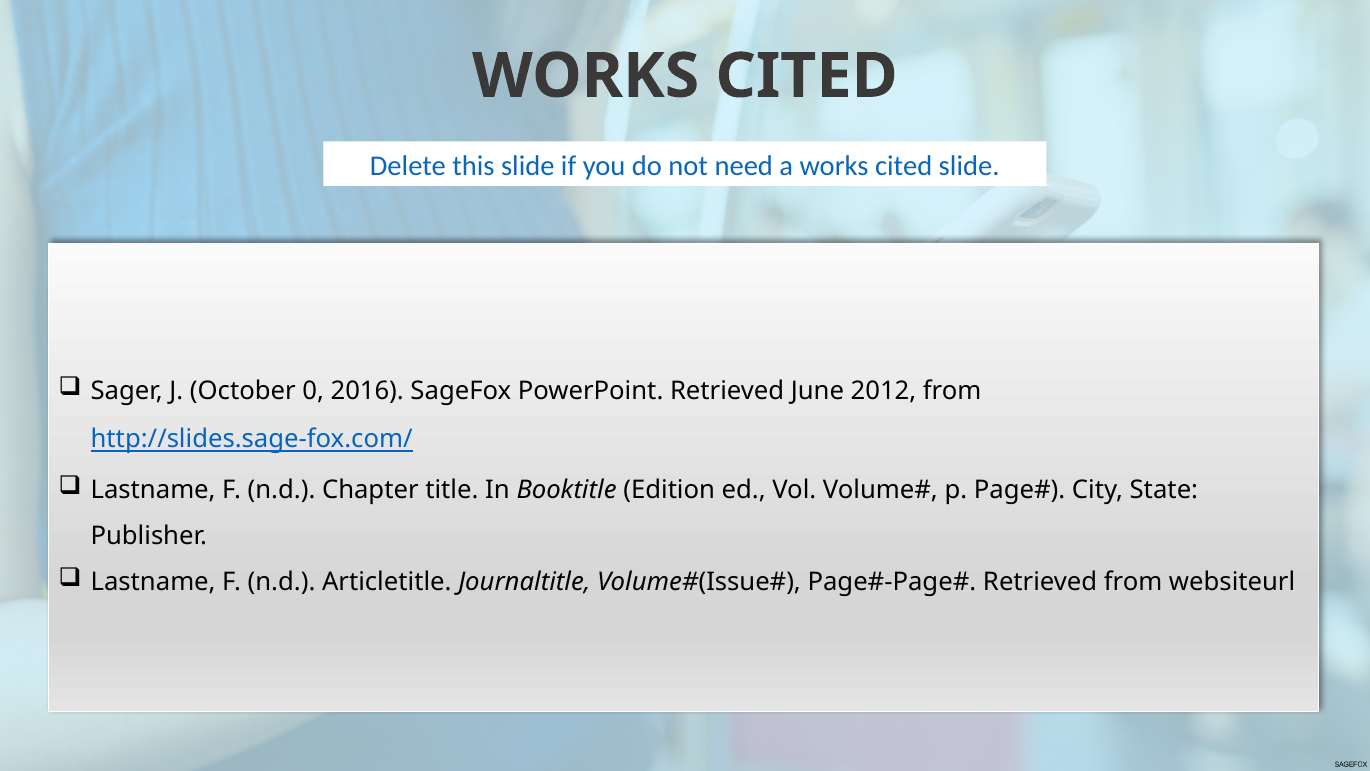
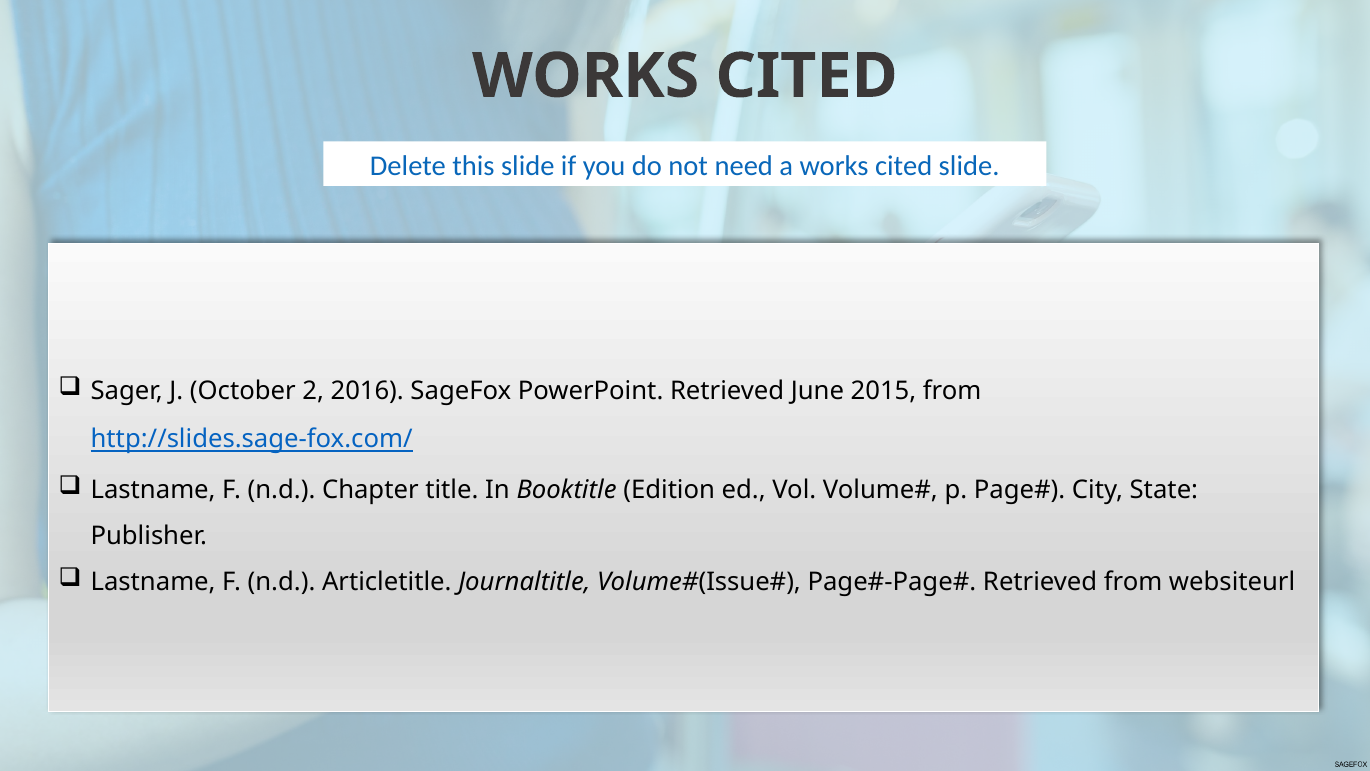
0: 0 -> 2 (313, 391)
2012: 2012 -> 2015 (883, 391)
